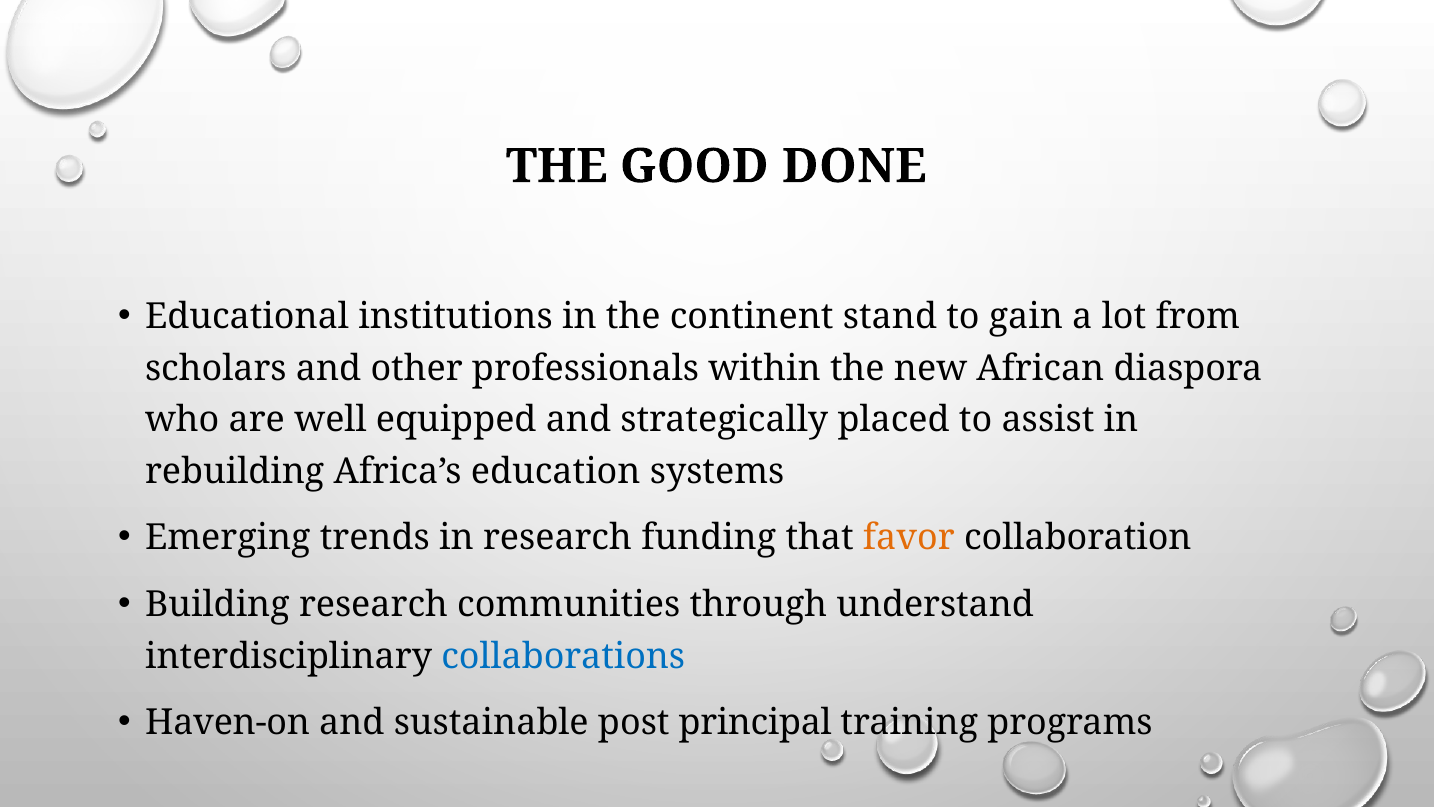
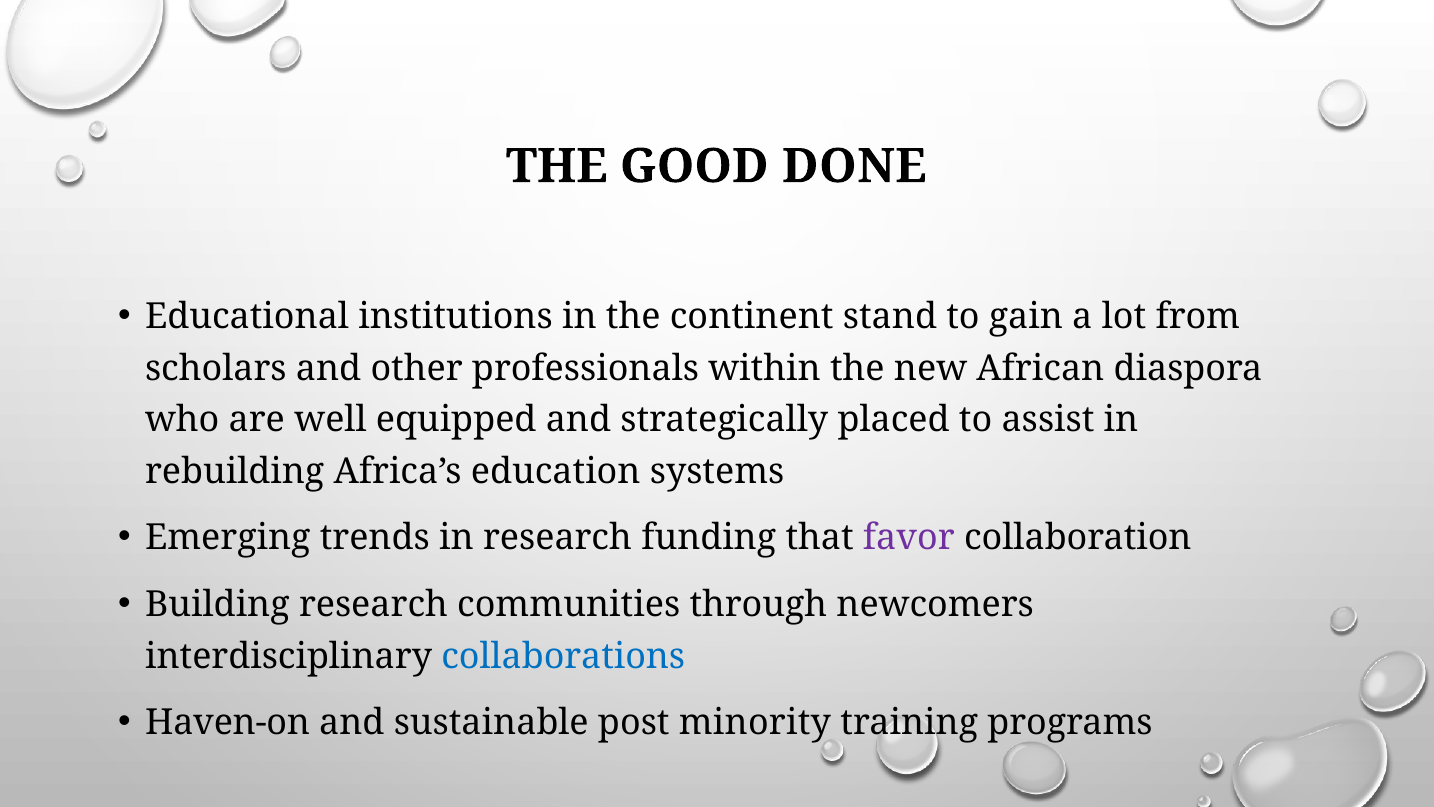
favor colour: orange -> purple (909, 538)
understand: understand -> newcomers (935, 604)
principal: principal -> minority (755, 723)
